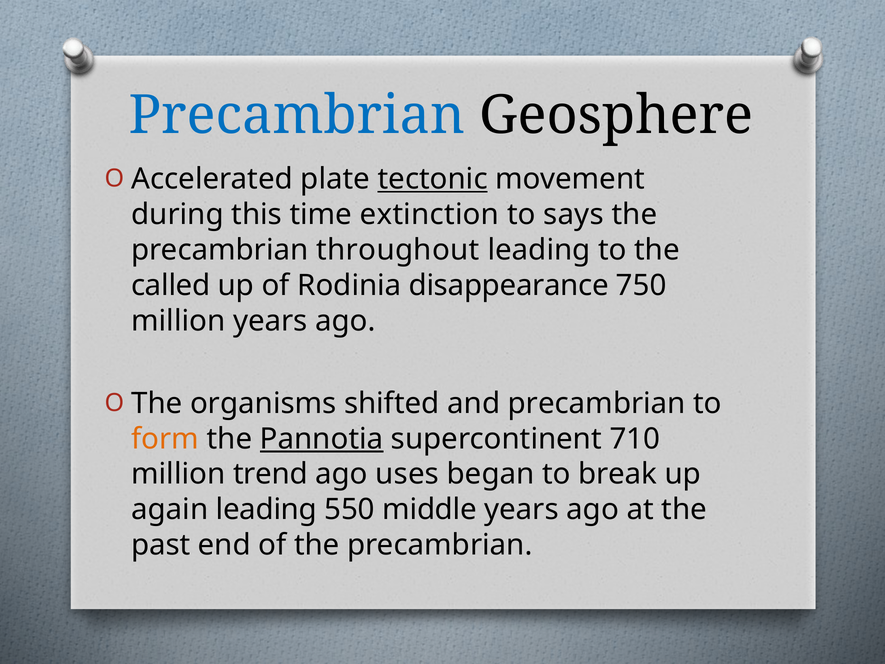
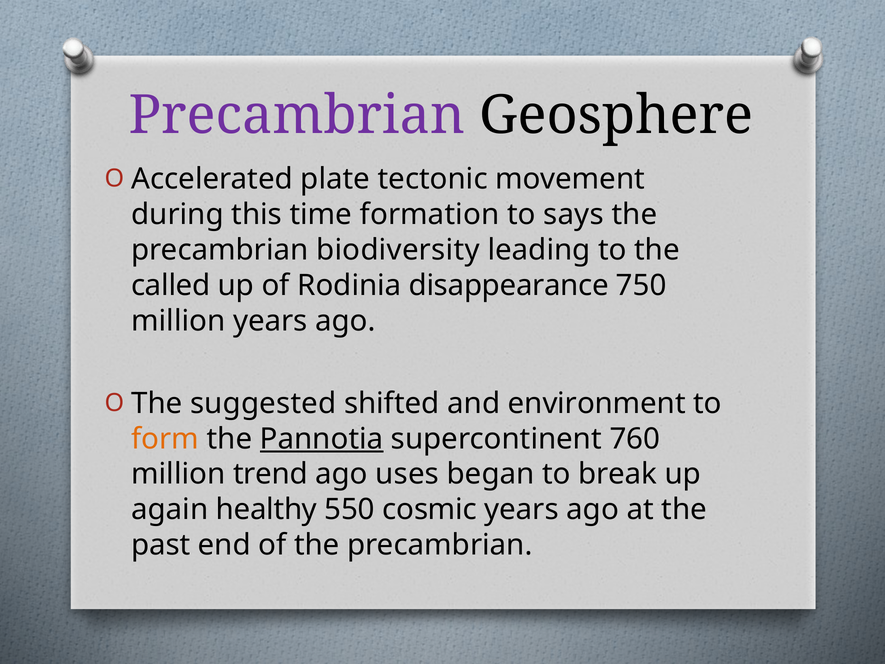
Precambrian colour: blue -> purple (297, 115)
tectonic underline: present -> none (433, 179)
extinction: extinction -> formation (430, 214)
throughout: throughout -> biodiversity (398, 250)
organisms: organisms -> suggested (263, 403)
and precambrian: precambrian -> environment (597, 403)
710: 710 -> 760 (635, 439)
again leading: leading -> healthy (266, 509)
middle: middle -> cosmic (430, 509)
